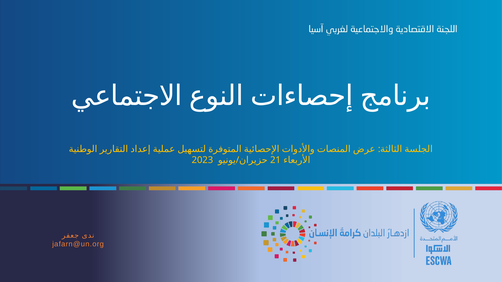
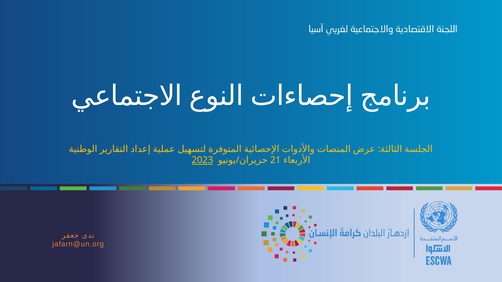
2023 underline: none -> present (202, 160)
